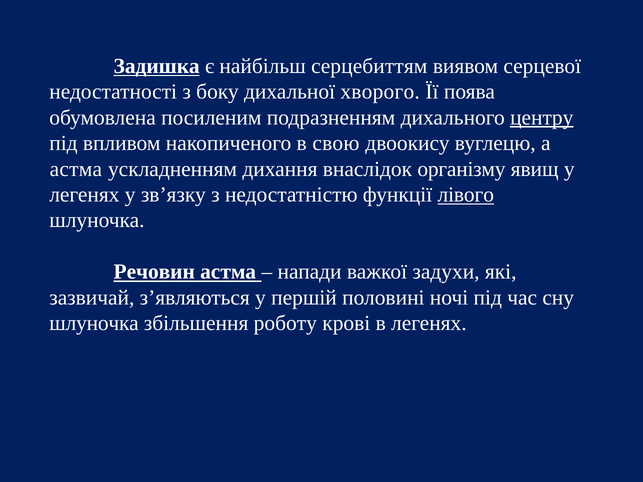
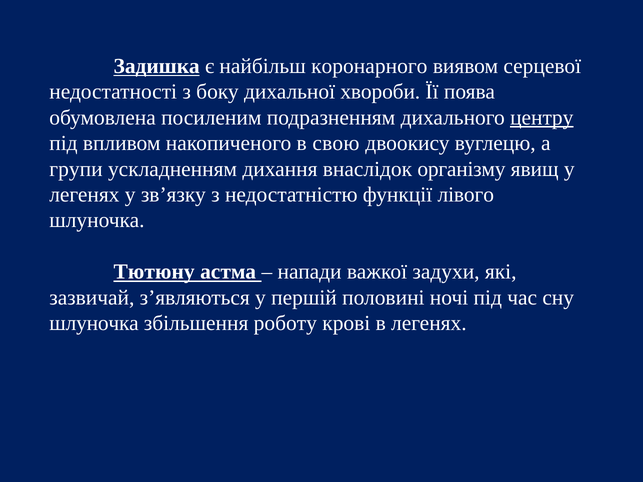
серцебиттям: серцебиттям -> коронарного (369, 66)
хворого: хворого -> хвороби (380, 92)
астма: астма -> групи (76, 169)
лівого underline: present -> none (466, 195)
Речовин: Речовин -> Тютюну (154, 272)
